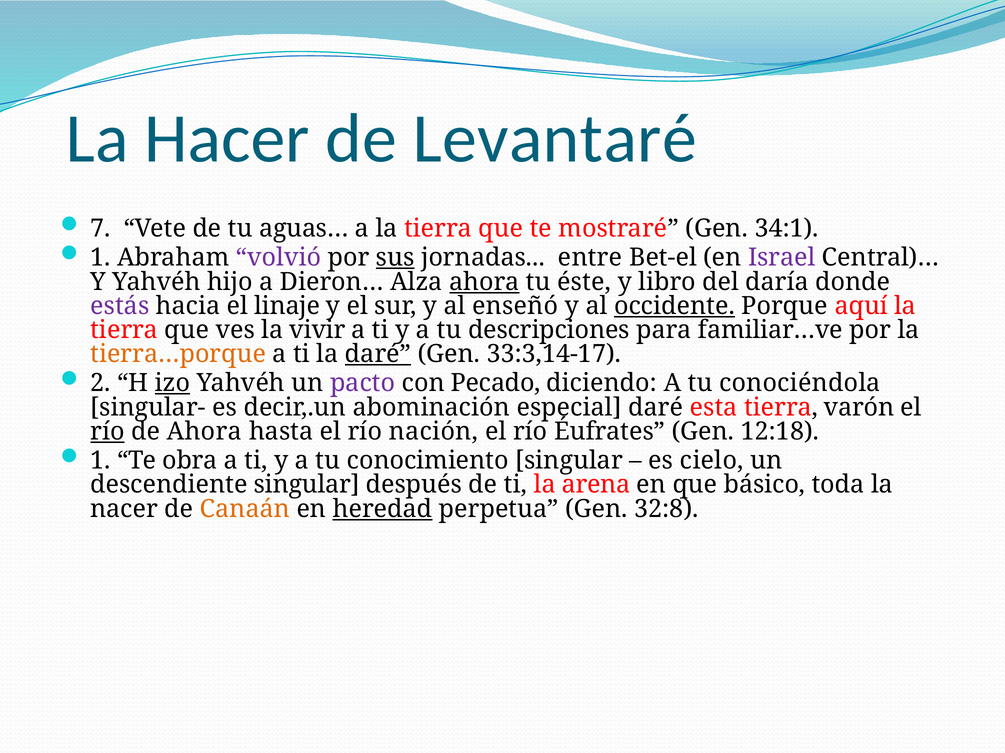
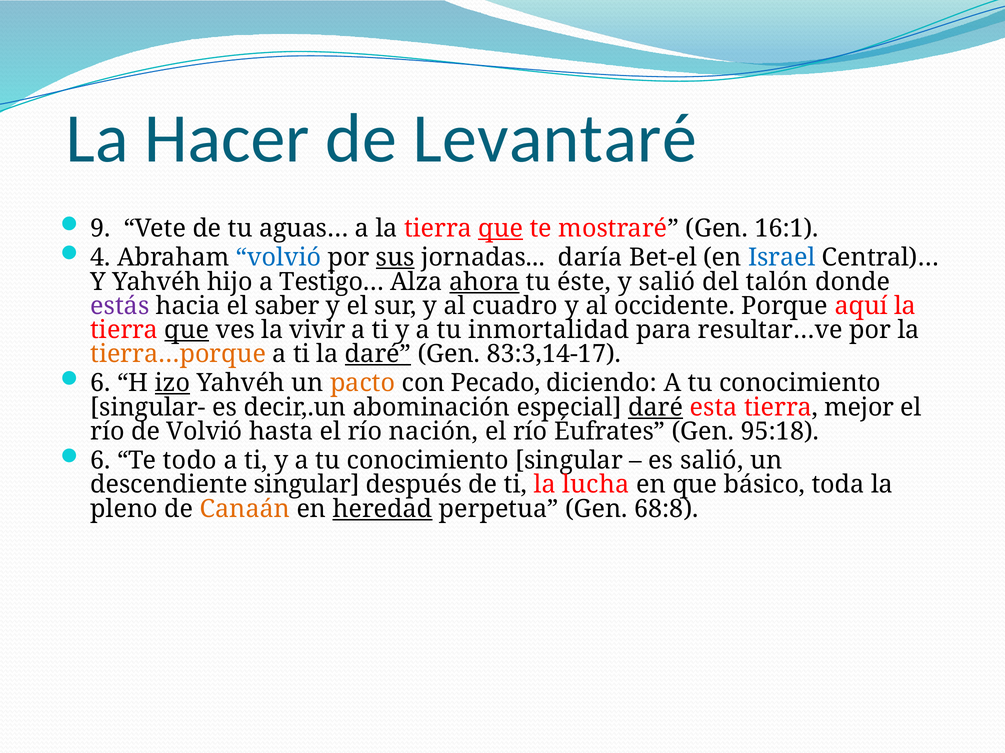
7: 7 -> 9 (100, 229)
que underline: none -> present (501, 229)
34:1: 34:1 -> 16:1 (787, 229)
1: 1 -> 4 (100, 258)
volvió colour: purple -> blue (279, 258)
entre: entre -> daría (590, 258)
Israel colour: purple -> blue (782, 258)
Dieron…: Dieron… -> Testigo… (332, 282)
y libro: libro -> salió (667, 282)
daría: daría -> talón (777, 282)
linaje: linaje -> saber (287, 306)
enseñó: enseñó -> cuadro (515, 306)
occidente underline: present -> none (674, 306)
que underline: none -> present (187, 330)
descripciones: descripciones -> inmortalidad (549, 330)
familiar…ve: familiar…ve -> resultar…ve (770, 330)
33:3,14-17: 33:3,14-17 -> 83:3,14-17 (554, 354)
2: 2 -> 6 (100, 384)
pacto colour: purple -> orange (363, 384)
diciendo A tu conociéndola: conociéndola -> conocimiento (800, 384)
daré underline: none -> present (656, 408)
varón: varón -> mejor (859, 408)
río underline: present -> none (107, 432)
de Ahora: Ahora -> Volvió (204, 432)
12:18: 12:18 -> 95:18 (780, 432)
1: 1 -> 6 (100, 461)
obra: obra -> todo (190, 461)
es cielo: cielo -> salió (712, 461)
arena: arena -> lucha (596, 485)
nacer: nacer -> pleno (124, 509)
32:8: 32:8 -> 68:8 (666, 509)
